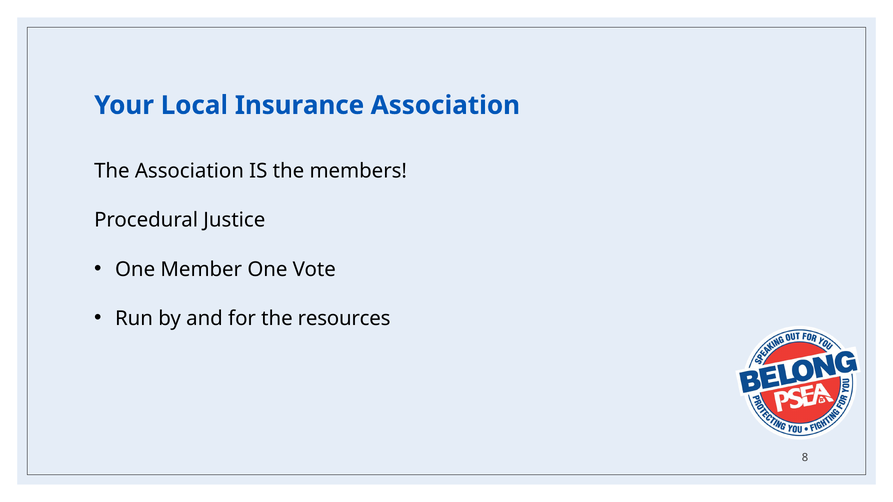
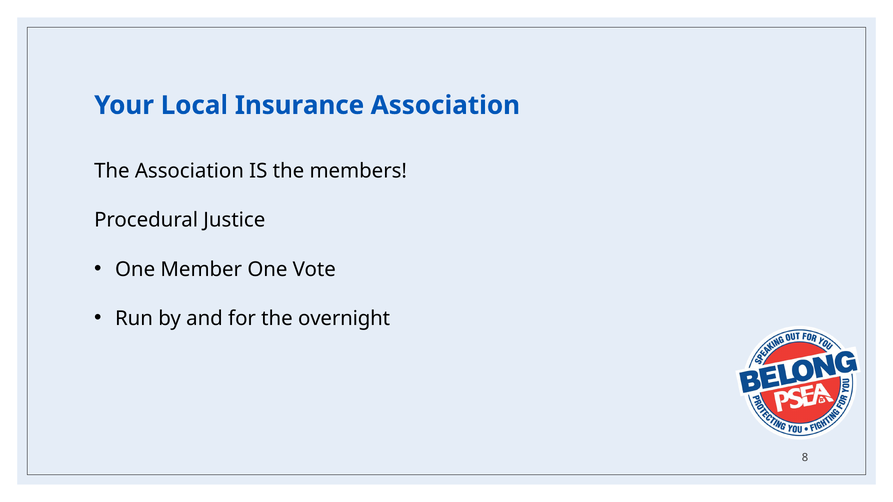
resources: resources -> overnight (344, 319)
